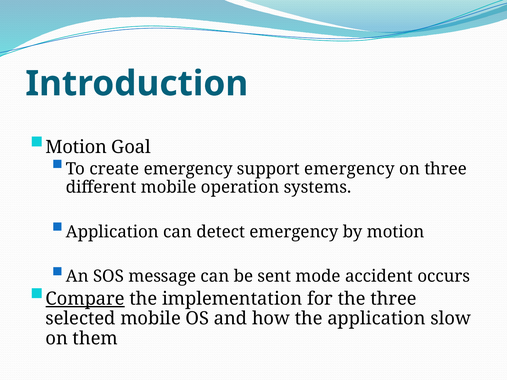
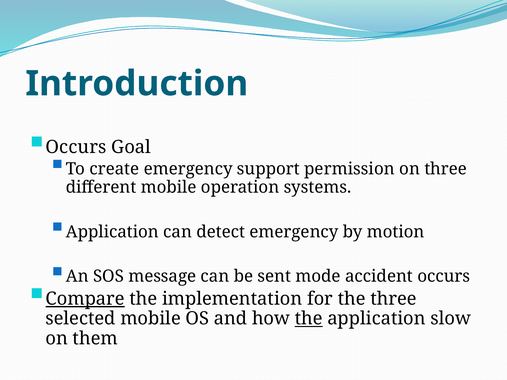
Motion: Motion -> Occurs (76, 147)
support emergency: emergency -> permission (349, 169)
the underline: none -> present (309, 319)
